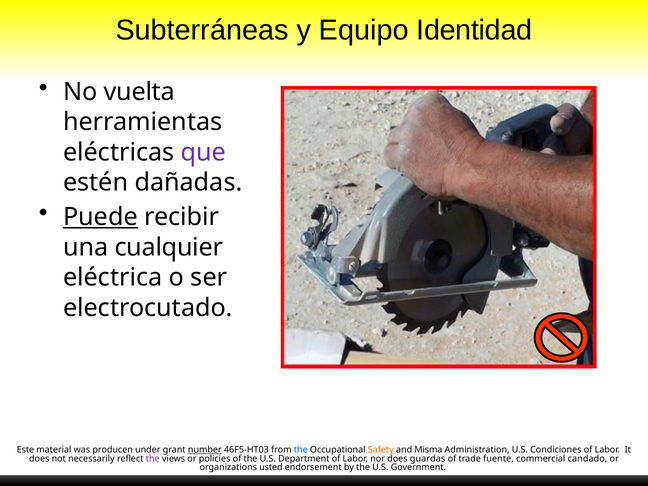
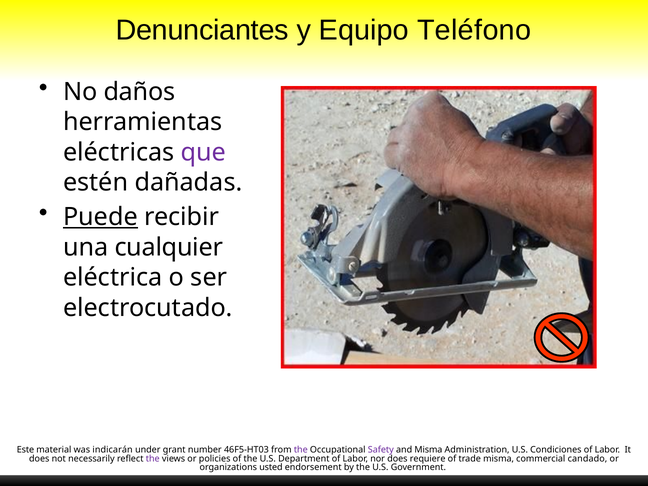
Subterráneas: Subterráneas -> Denunciantes (202, 30)
Identidad: Identidad -> Teléfono (474, 30)
vuelta: vuelta -> daños (139, 92)
producen: producen -> indicarán (113, 450)
number underline: present -> none (205, 450)
the colour: blue -> purple (301, 450)
Safety colour: orange -> purple (381, 450)
guardas: guardas -> requiere (428, 459)
trade fuente: fuente -> misma (499, 459)
